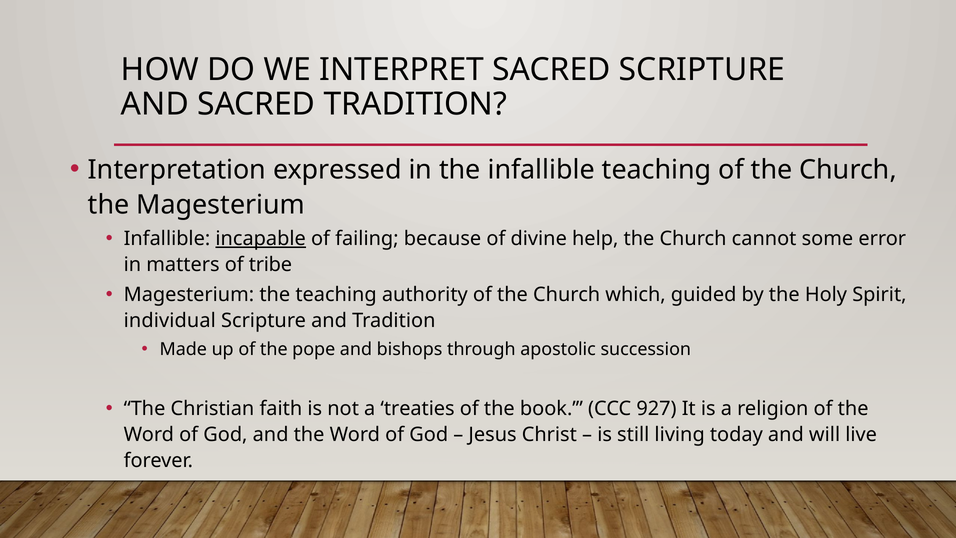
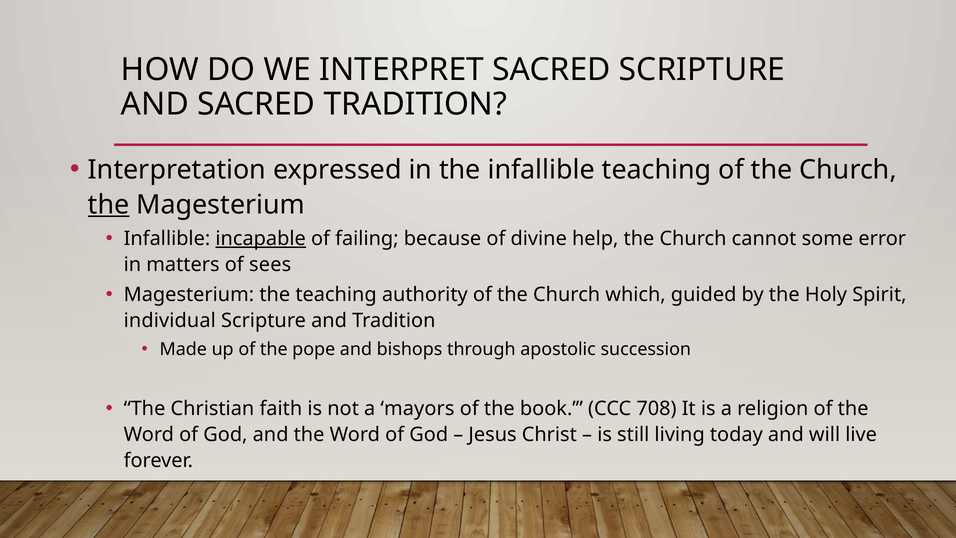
the underline: none -> present (109, 205)
tribe: tribe -> sees (270, 264)
treaties: treaties -> mayors (417, 409)
927: 927 -> 708 (656, 409)
